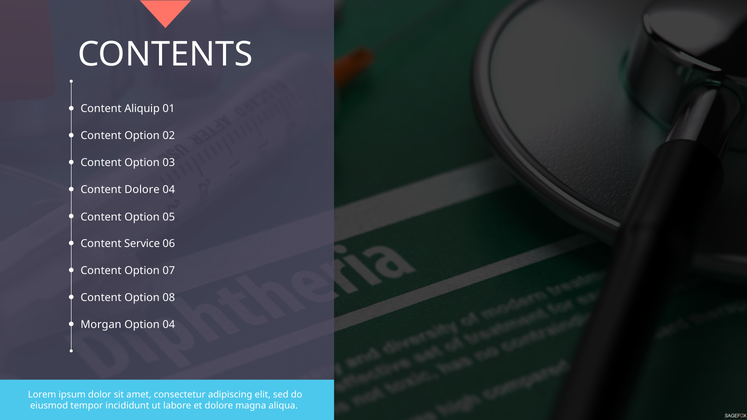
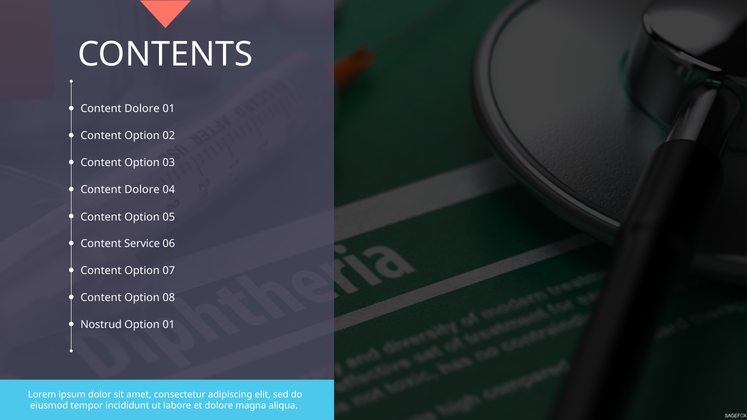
Aliquip: Aliquip -> Dolore (142, 109)
Morgan: Morgan -> Nostrud (101, 325)
Option 04: 04 -> 01 (169, 325)
